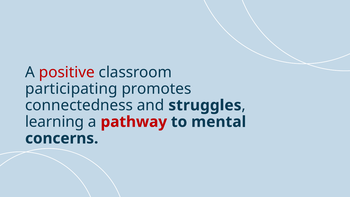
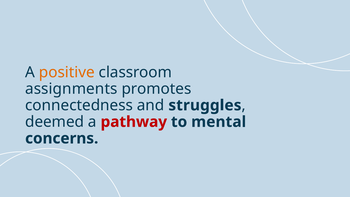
positive colour: red -> orange (67, 72)
participating: participating -> assignments (71, 89)
learning: learning -> deemed (55, 122)
